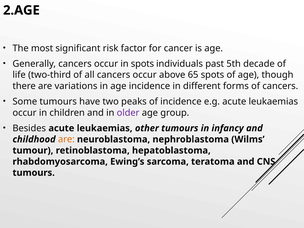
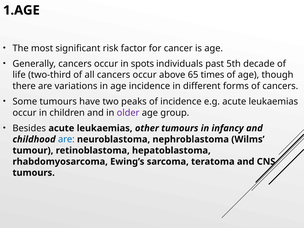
2.AGE: 2.AGE -> 1.AGE (21, 10)
65 spots: spots -> times (213, 75)
are colour: orange -> blue (66, 139)
